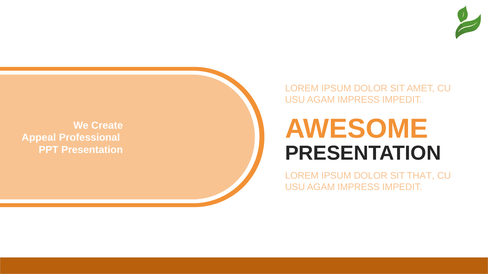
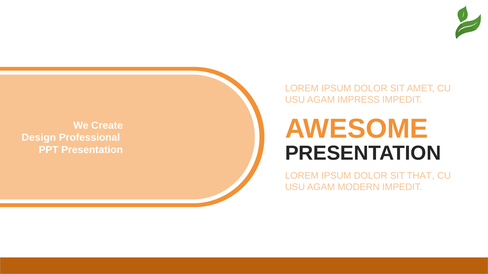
Appeal: Appeal -> Design (39, 138)
IMPRESS: IMPRESS -> MODERN (359, 187)
